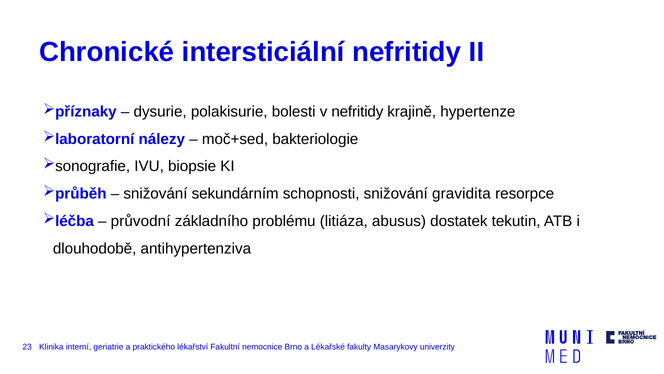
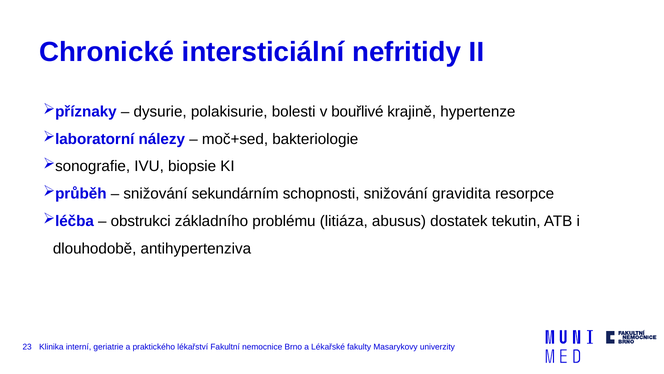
v nefritidy: nefritidy -> bouřlivé (357, 111)
průvodní: průvodní -> obstrukci (141, 221)
